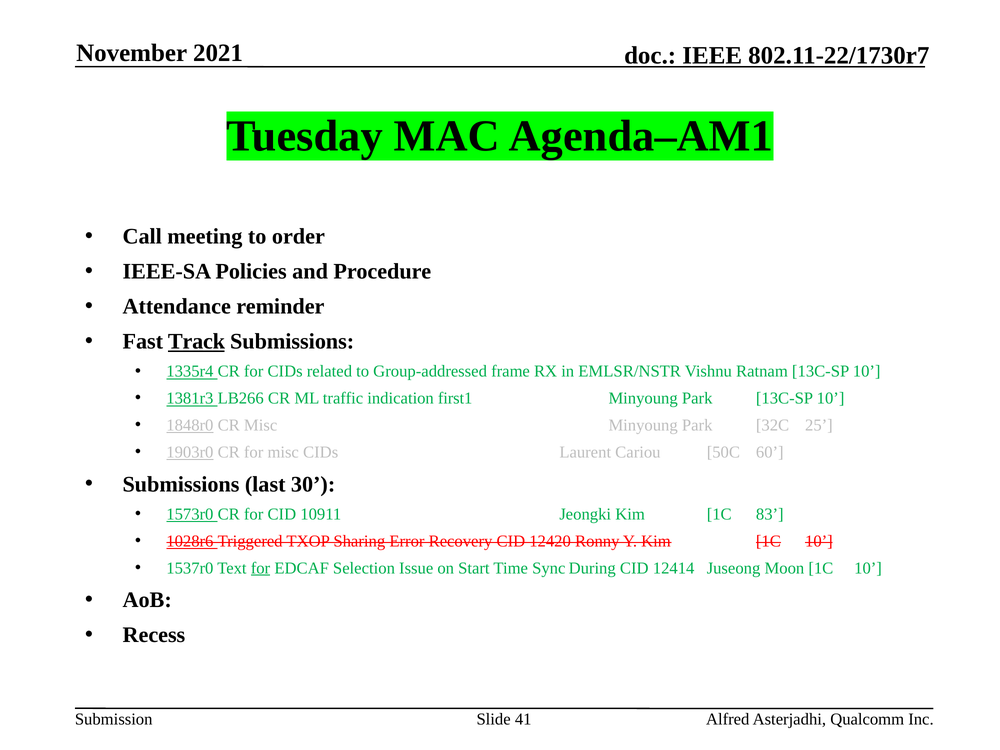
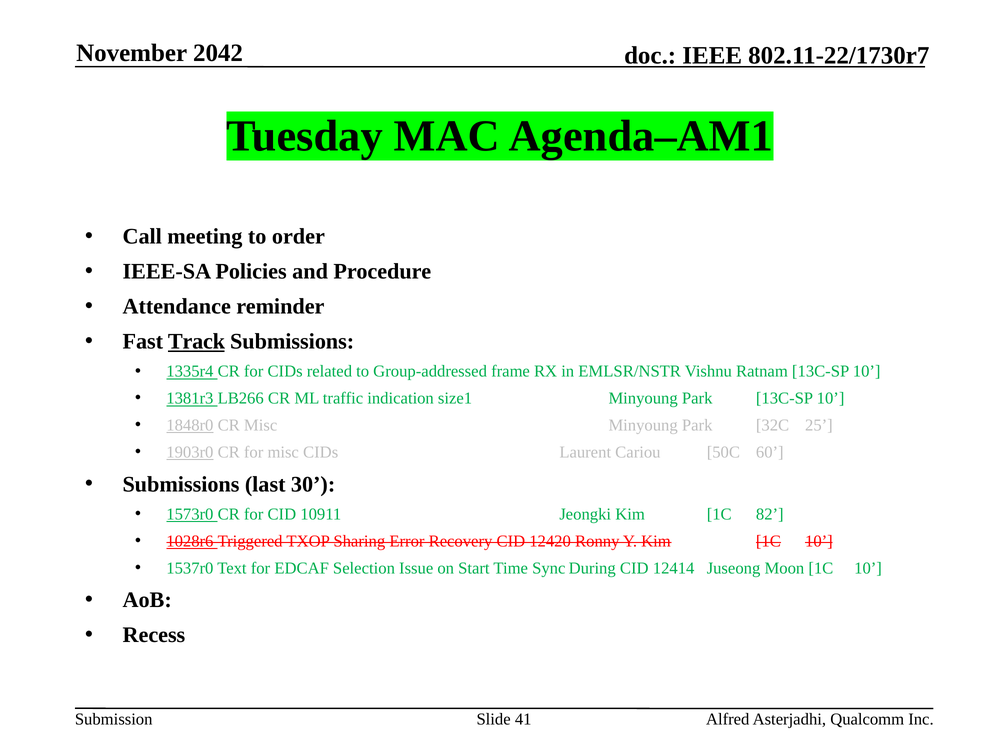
2021: 2021 -> 2042 (218, 53)
first1: first1 -> size1 (455, 398)
83: 83 -> 82 (770, 514)
for underline: present -> none (260, 568)
